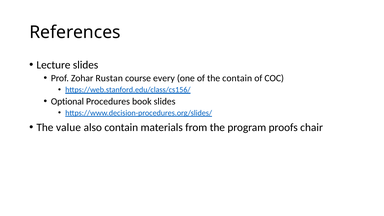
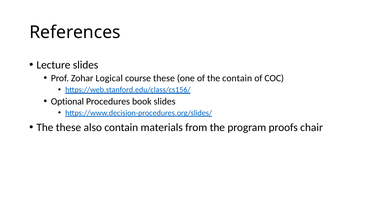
Rustan: Rustan -> Logical (109, 78)
course every: every -> these (164, 78)
The value: value -> these (68, 127)
